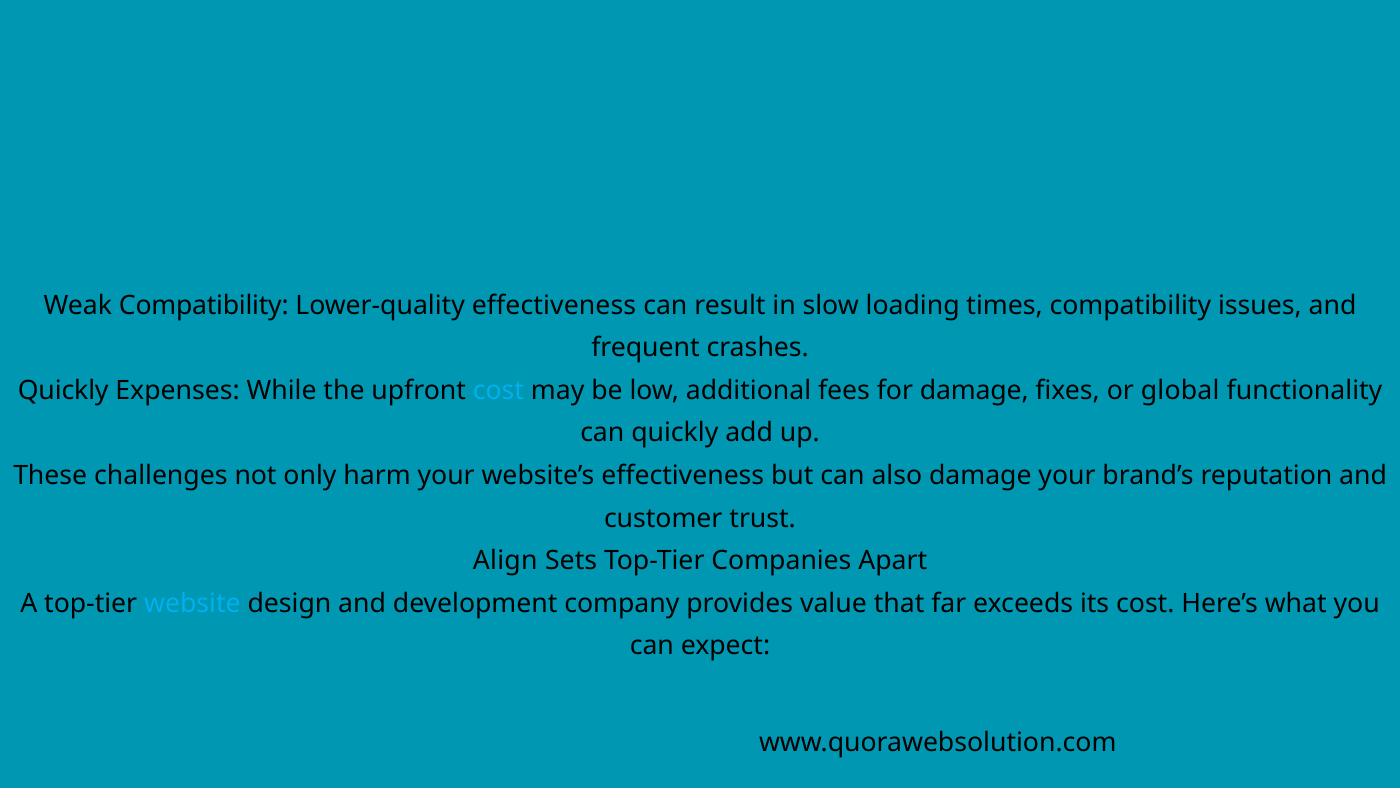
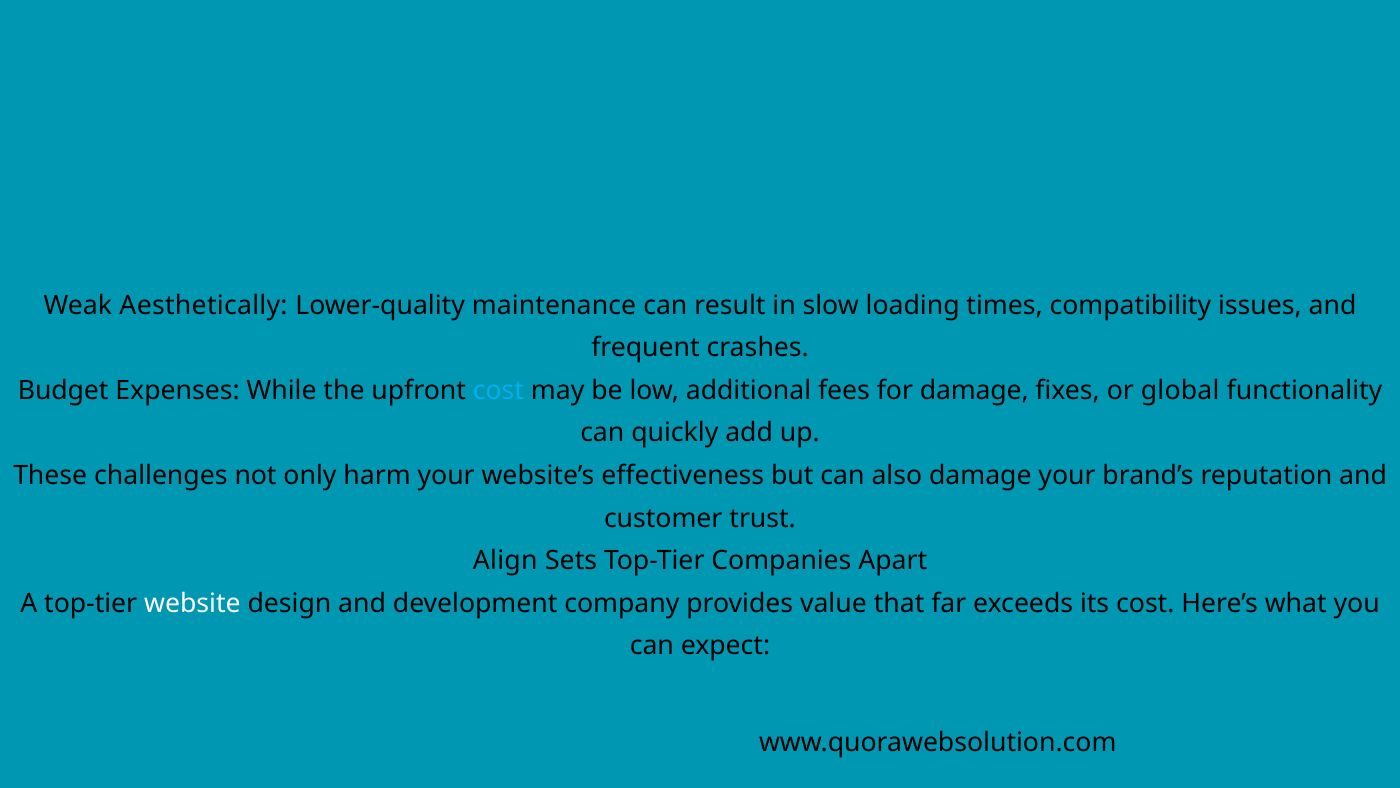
Weak Compatibility: Compatibility -> Aesthetically (204, 305)
Lower-quality effectiveness: effectiveness -> maintenance (554, 305)
Quickly: Quickly -> Budget (63, 390)
website colour: light blue -> white (192, 603)
